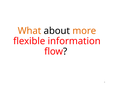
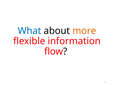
What colour: orange -> blue (30, 31)
